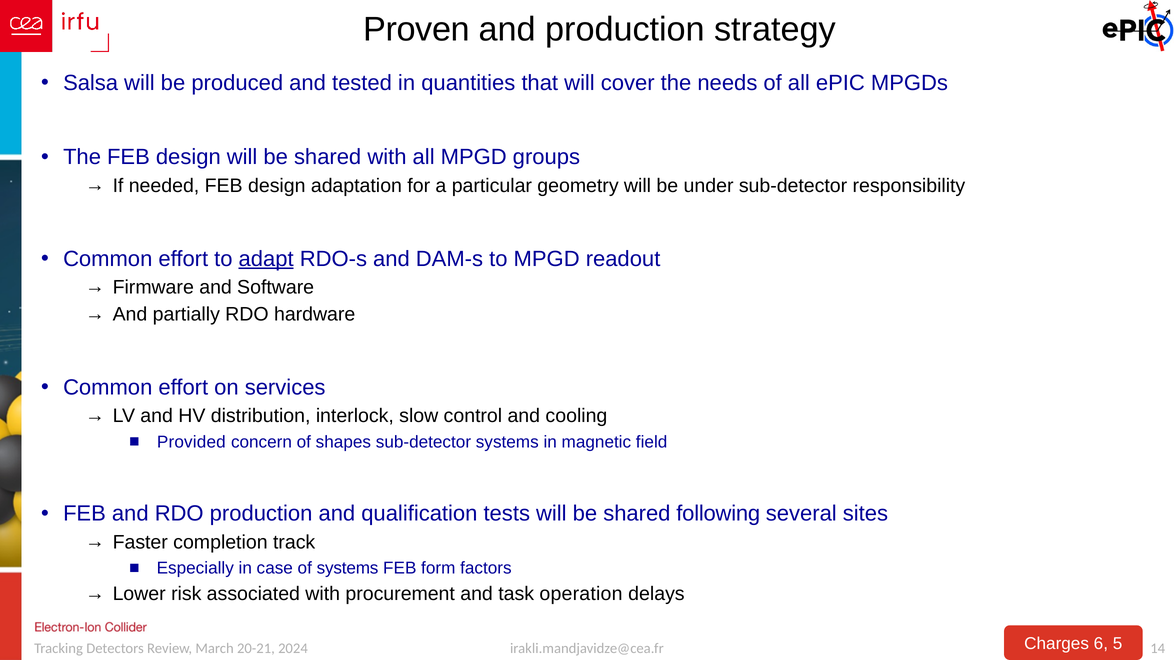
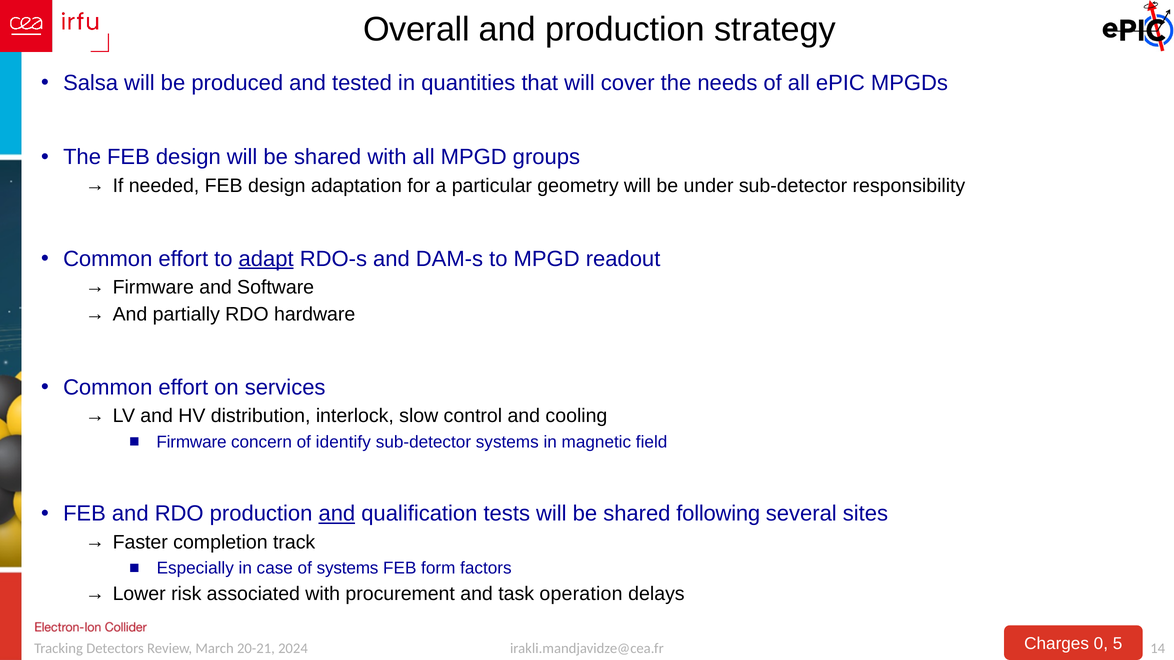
Proven: Proven -> Overall (416, 30)
Provided: Provided -> Firmware (192, 442)
shapes: shapes -> identify (343, 442)
and underline: none -> present (337, 514)
6: 6 -> 0 (1101, 644)
